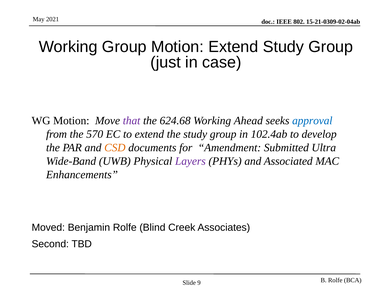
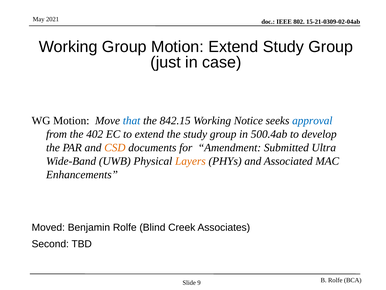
that colour: purple -> blue (132, 120)
624.68: 624.68 -> 842.15 (175, 120)
Ahead: Ahead -> Notice (248, 120)
570: 570 -> 402 (95, 134)
102.4ab: 102.4ab -> 500.4ab (269, 134)
Layers colour: purple -> orange (190, 161)
